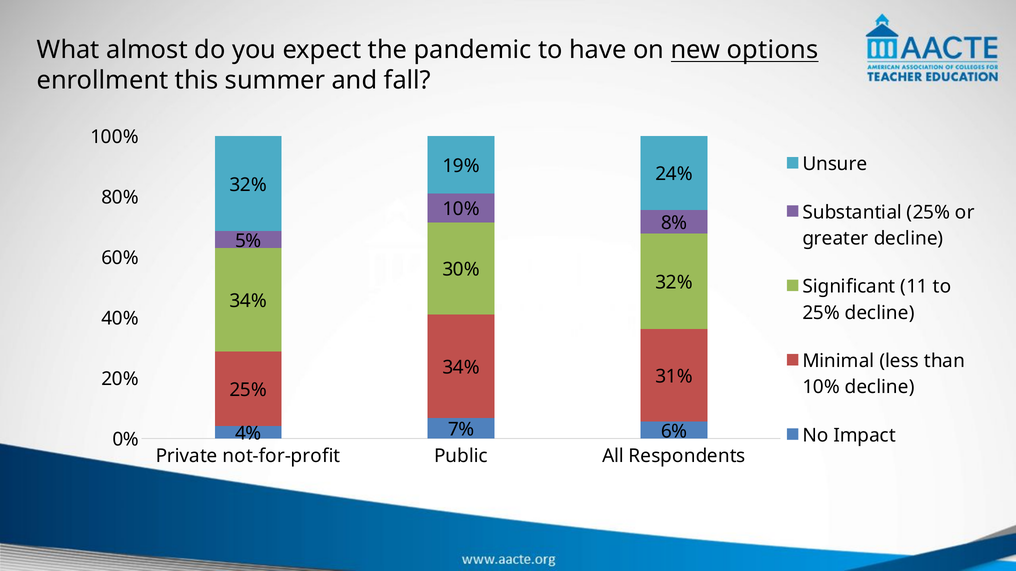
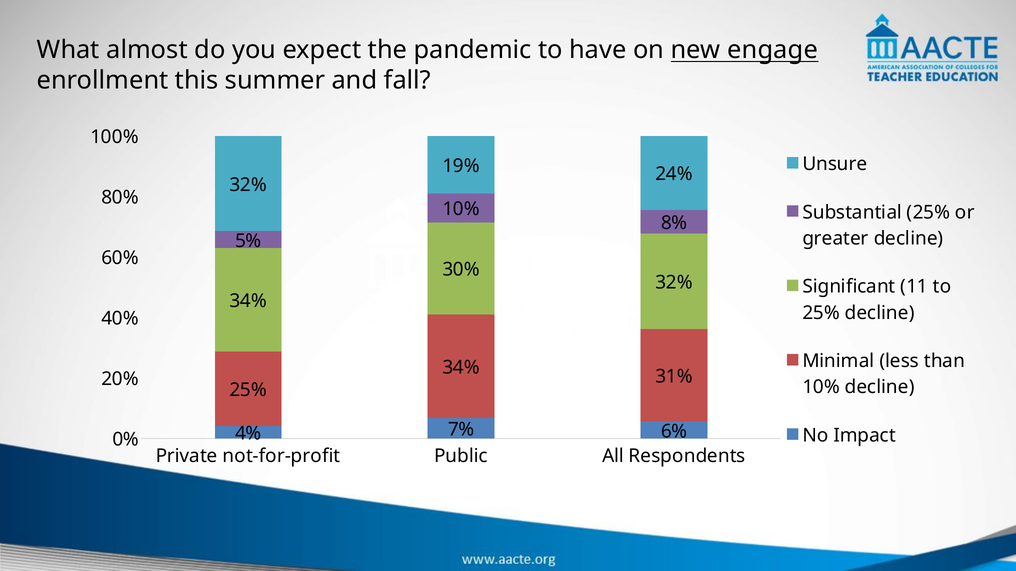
options: options -> engage (773, 50)
